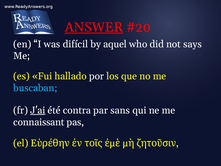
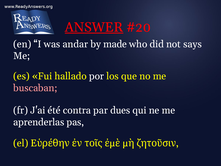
difícil: difícil -> andar (75, 44)
aquel: aquel -> made (115, 44)
buscaban colour: light blue -> pink (35, 88)
J'ai underline: present -> none (38, 110)
sans: sans -> dues (120, 110)
connaissant: connaissant -> aprenderlas (39, 122)
